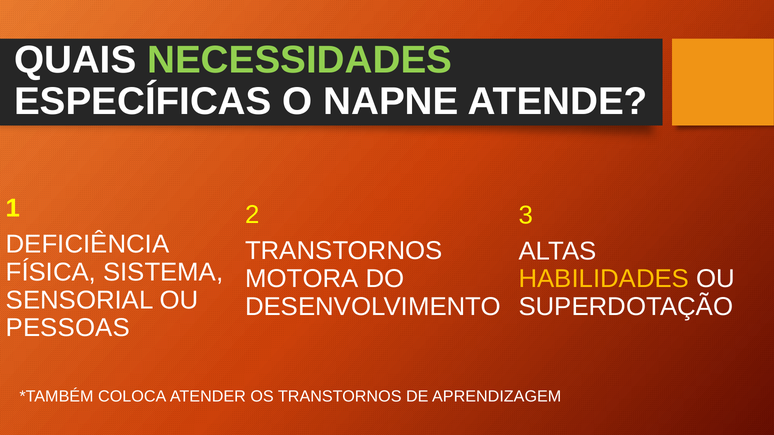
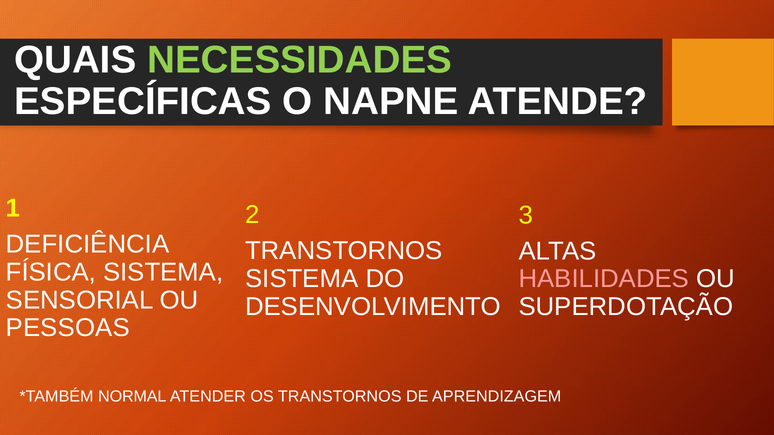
MOTORA: MOTORA -> SISTEMA (302, 279)
HABILIDADES colour: yellow -> pink (604, 279)
COLOCA: COLOCA -> NORMAL (132, 397)
